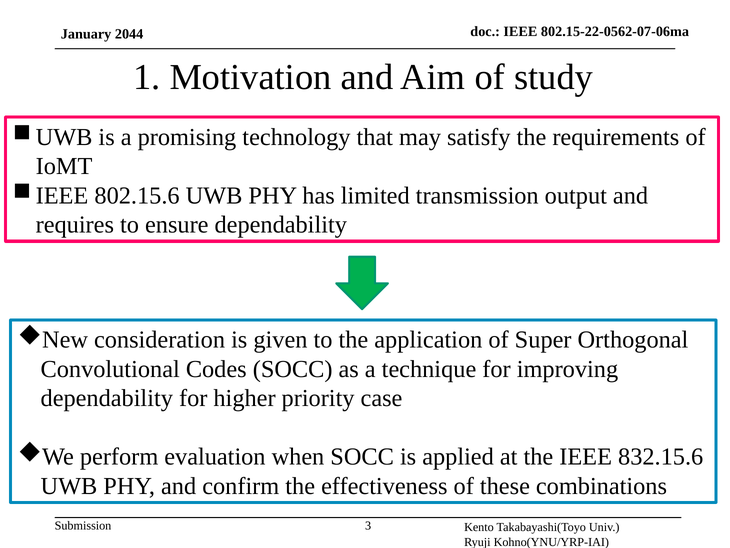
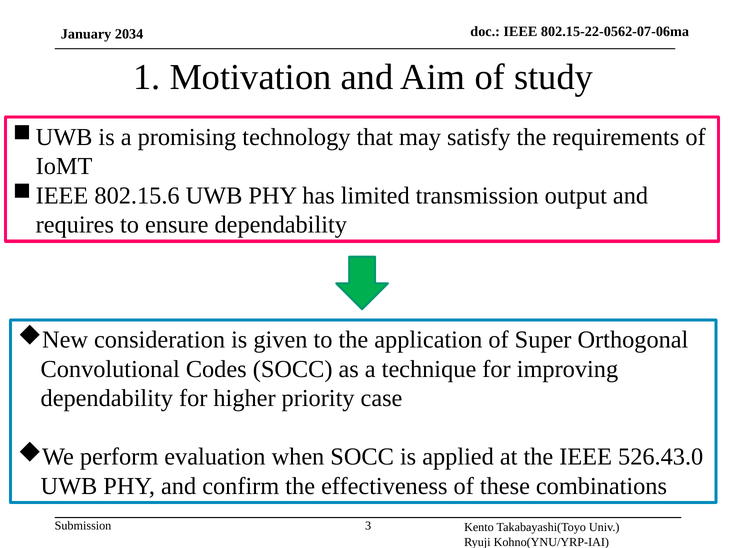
2044: 2044 -> 2034 (129, 34)
832.15.6: 832.15.6 -> 526.43.0 (661, 456)
